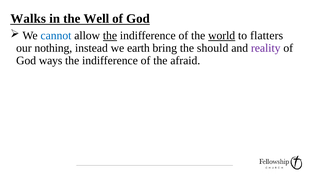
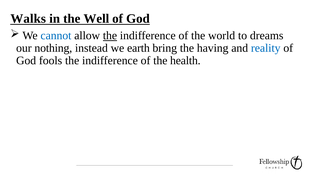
world underline: present -> none (222, 36)
flatters: flatters -> dreams (267, 36)
should: should -> having (213, 48)
reality colour: purple -> blue (266, 48)
ways: ways -> fools (51, 61)
afraid: afraid -> health (185, 61)
